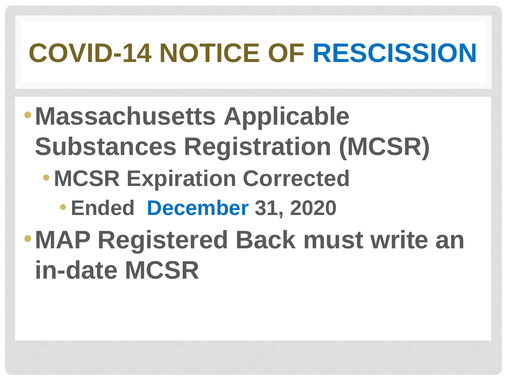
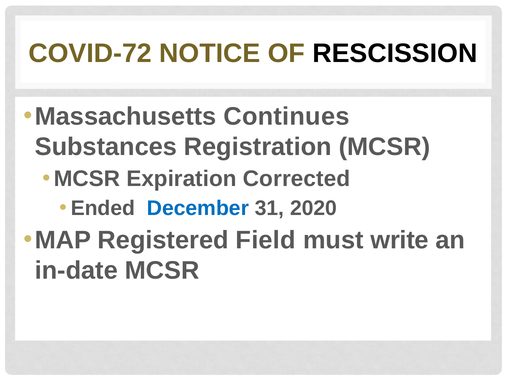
COVID-14: COVID-14 -> COVID-72 (90, 53)
RESCISSION colour: blue -> black (395, 53)
Applicable: Applicable -> Continues (287, 116)
Back: Back -> Field (266, 240)
